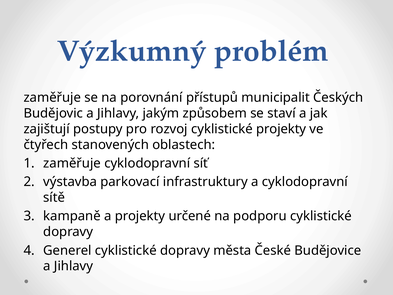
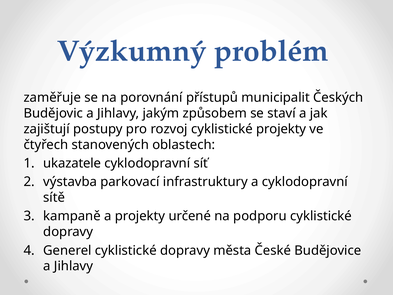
zaměřuje: zaměřuje -> ukazatele (72, 163)
